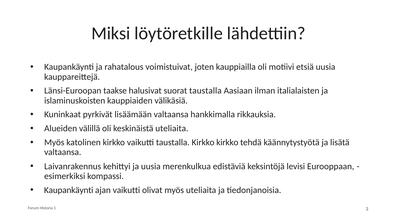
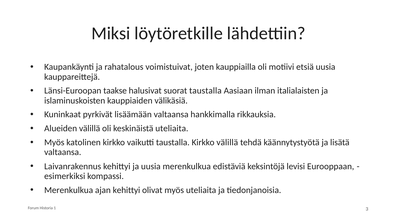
Kirkko kirkko: kirkko -> välillä (227, 143)
Kaupankäynti: Kaupankäynti -> Merenkulkua (69, 190)
ajan vaikutti: vaikutti -> kehittyi (126, 190)
